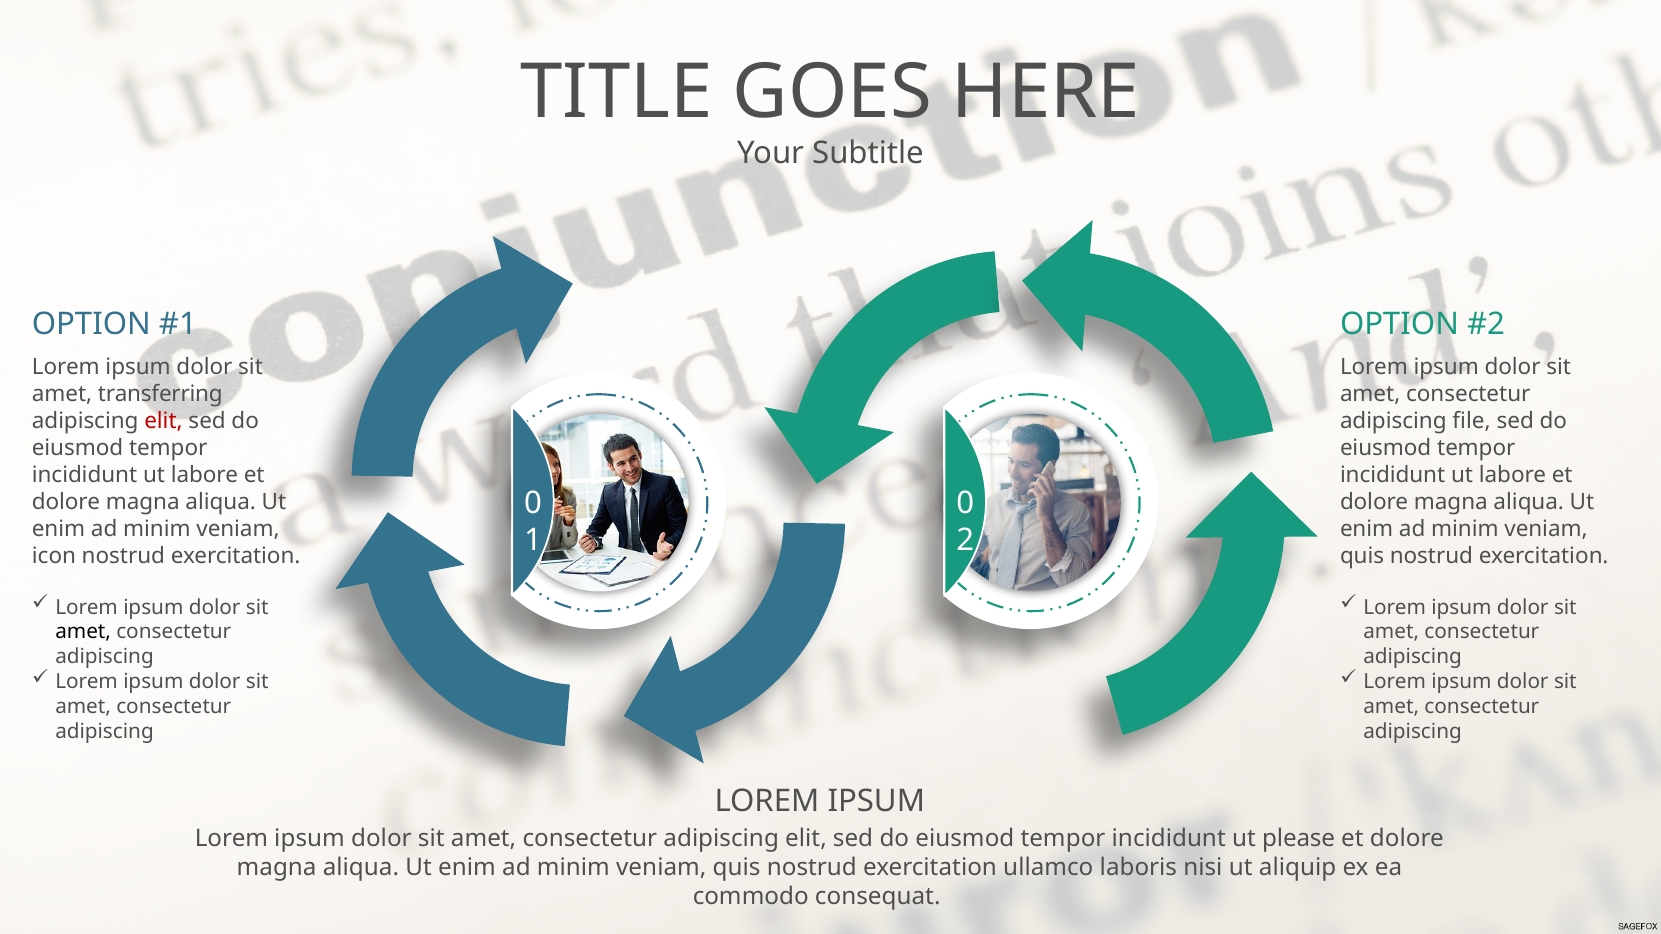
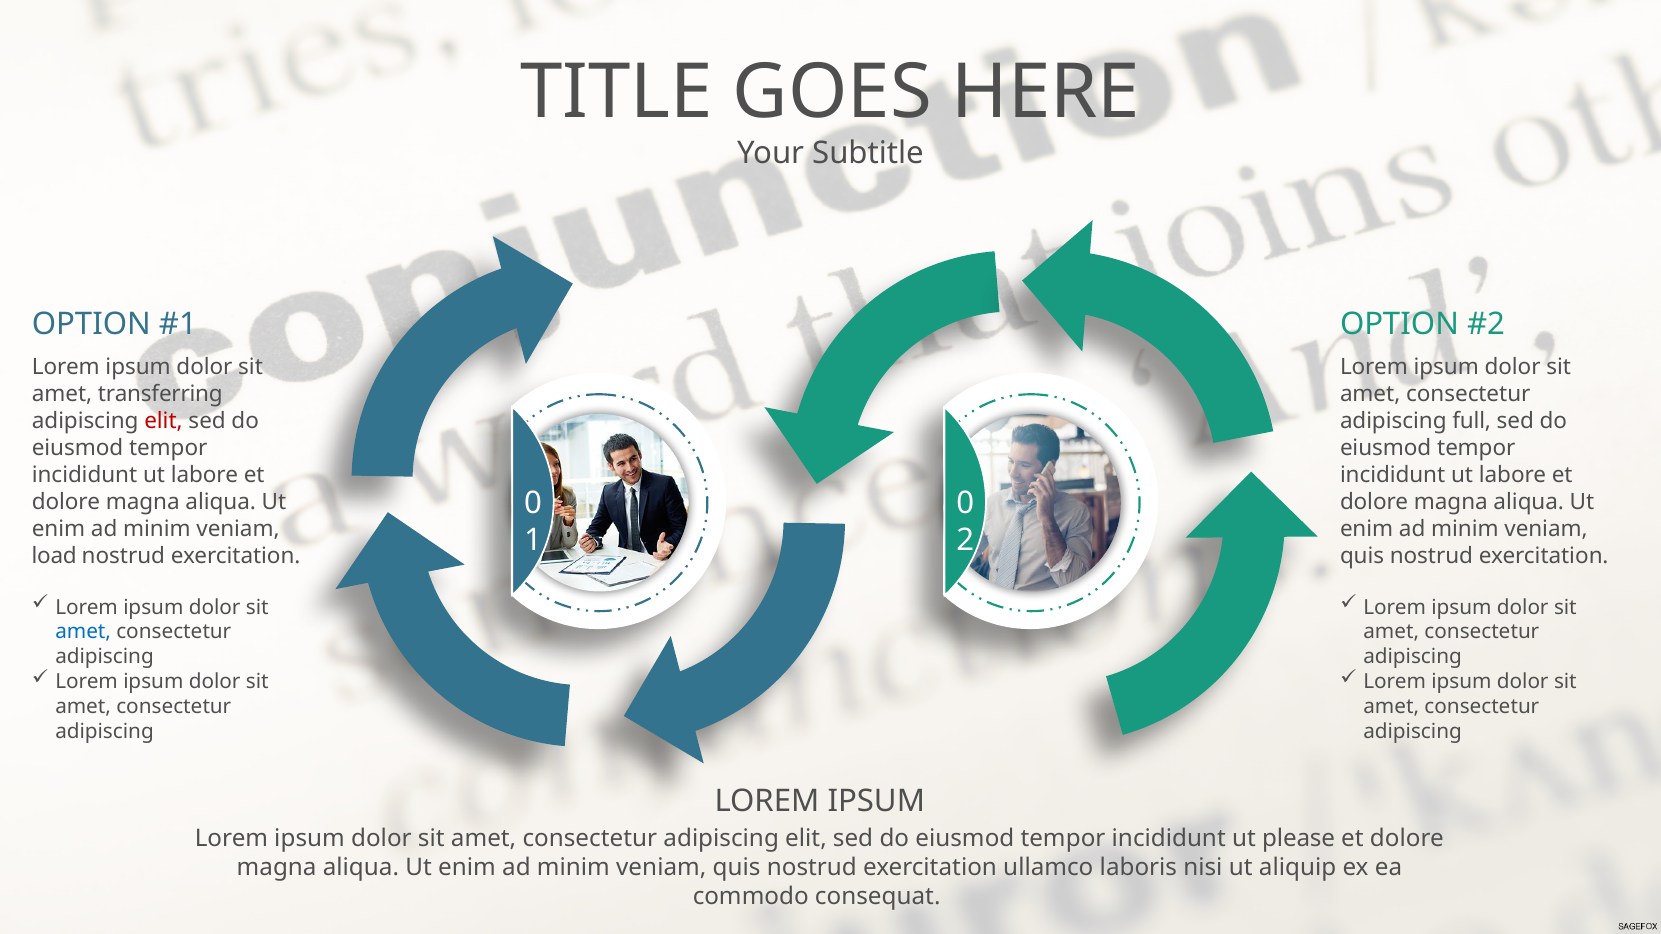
file: file -> full (1472, 422)
icon: icon -> load (54, 557)
amet colour: black -> blue (83, 632)
